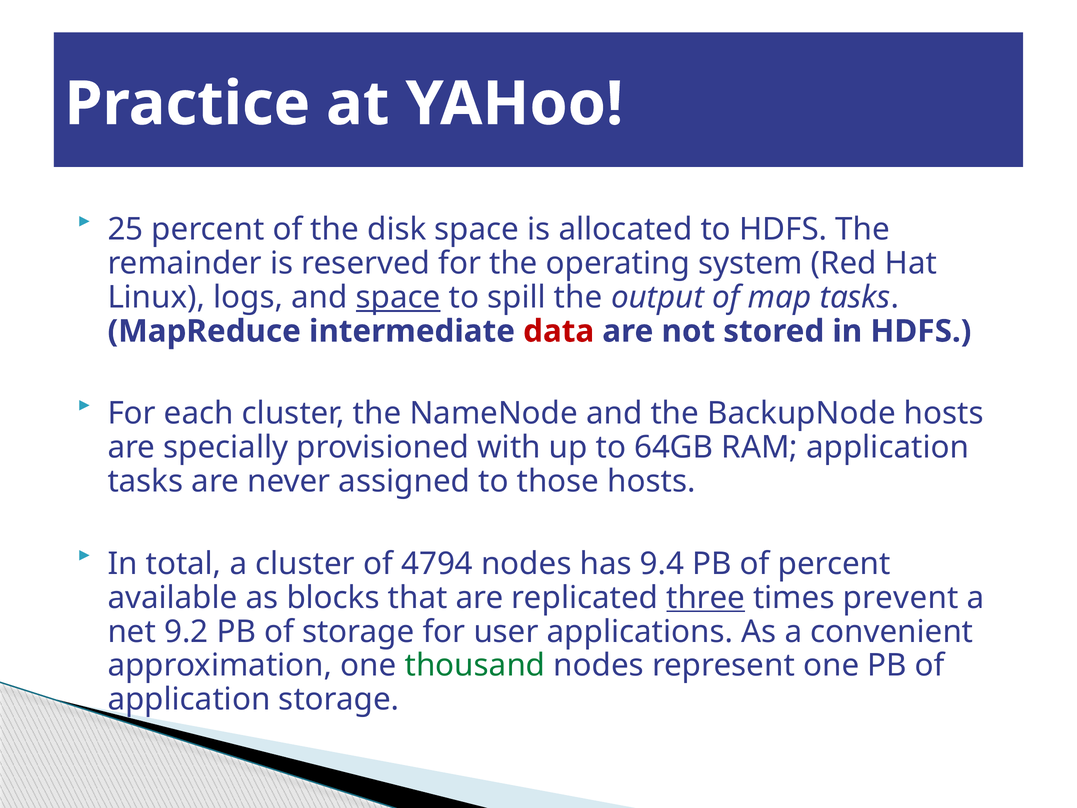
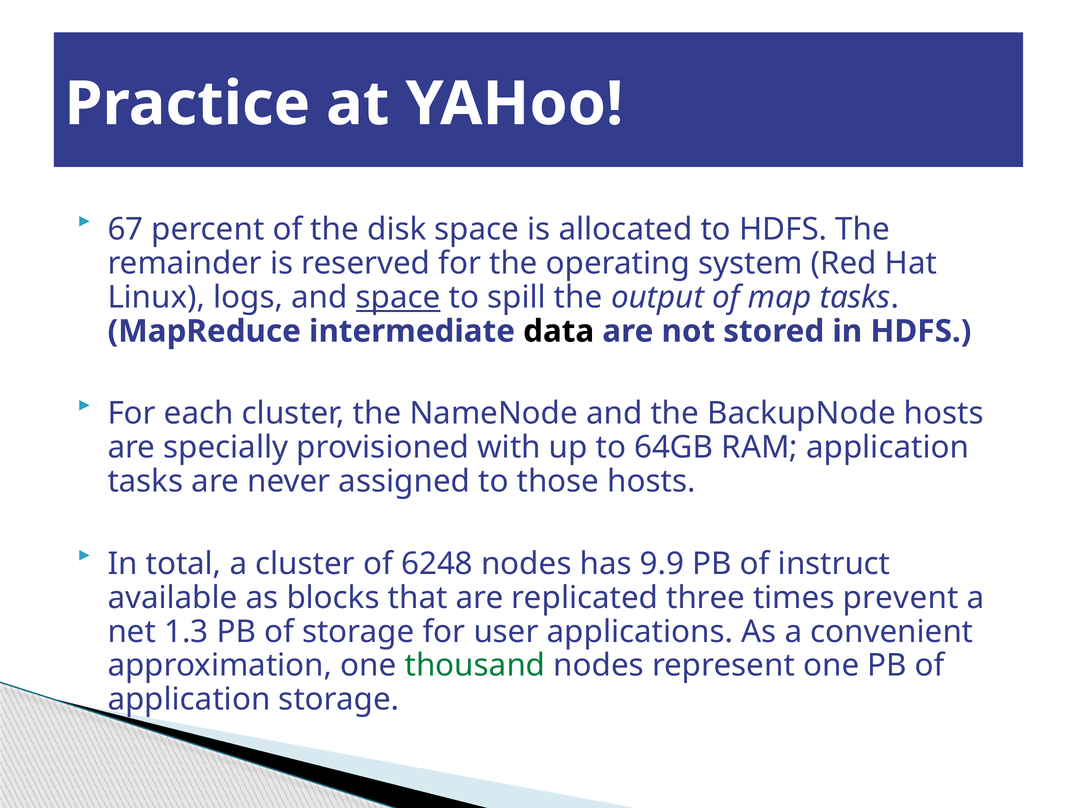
25: 25 -> 67 (125, 229)
data colour: red -> black (559, 331)
4794: 4794 -> 6248 (437, 564)
9.4: 9.4 -> 9.9 (662, 564)
of percent: percent -> instruct (834, 564)
three underline: present -> none (706, 598)
9.2: 9.2 -> 1.3 (186, 631)
